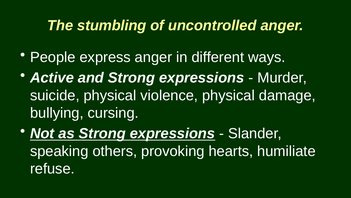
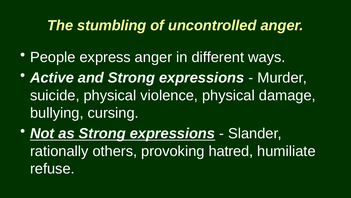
speaking: speaking -> rationally (59, 151)
hearts: hearts -> hatred (231, 151)
